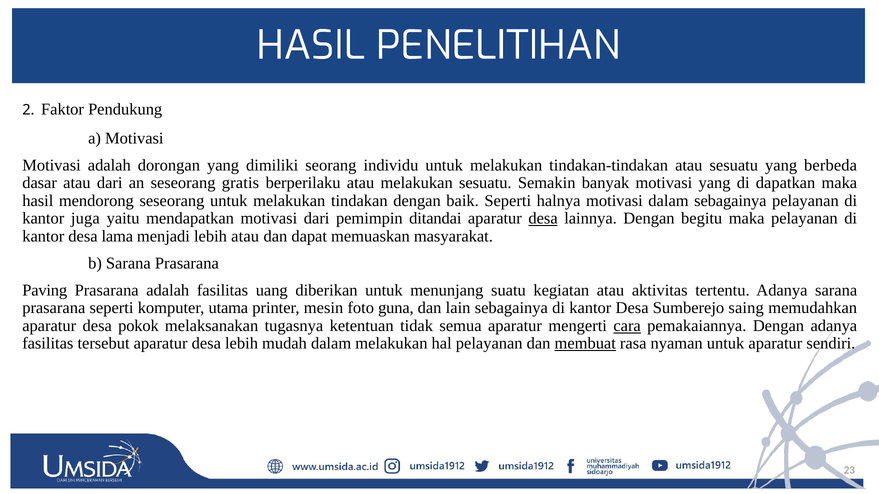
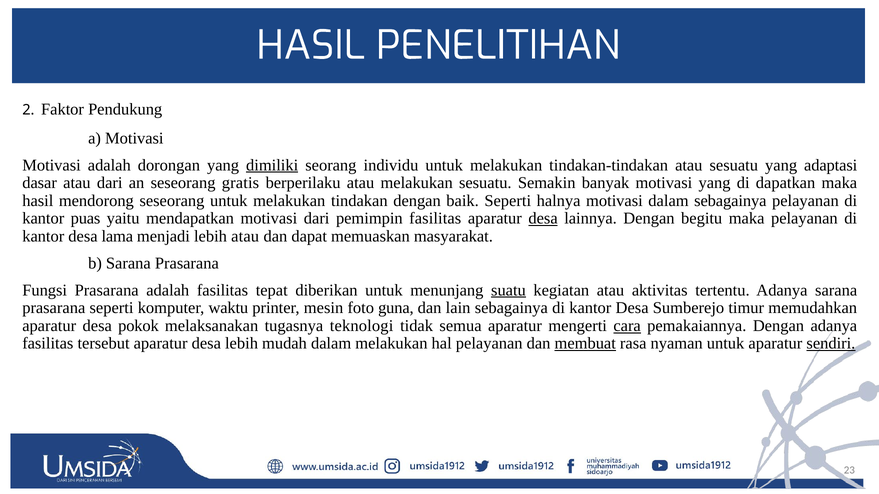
dimiliki underline: none -> present (272, 165)
berbeda: berbeda -> adaptasi (831, 165)
juga: juga -> puas (86, 219)
pemimpin ditandai: ditandai -> fasilitas (435, 219)
Paving: Paving -> Fungsi (45, 290)
uang: uang -> tepat (272, 290)
suatu underline: none -> present (508, 290)
utama: utama -> waktu (228, 308)
saing: saing -> timur (746, 308)
ketentuan: ketentuan -> teknologi (362, 326)
sendiri underline: none -> present (831, 344)
